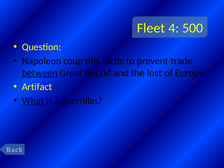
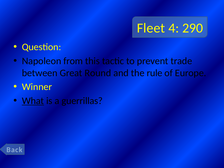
500: 500 -> 290 (193, 28)
coup: coup -> from (73, 61)
between underline: present -> none (40, 73)
lost: lost -> rule (155, 73)
Artifact: Artifact -> Winner (37, 87)
